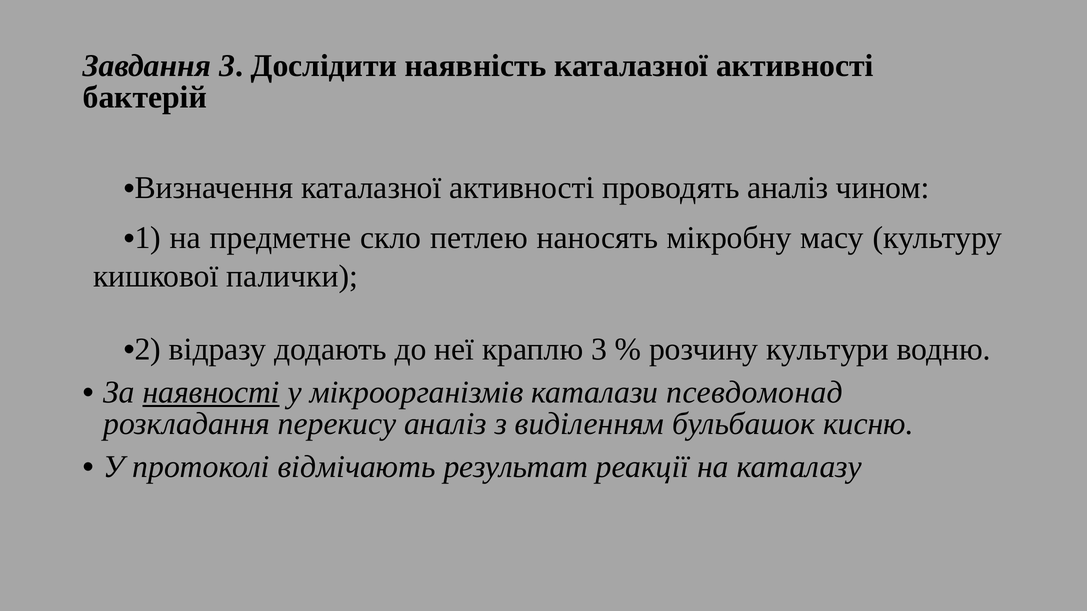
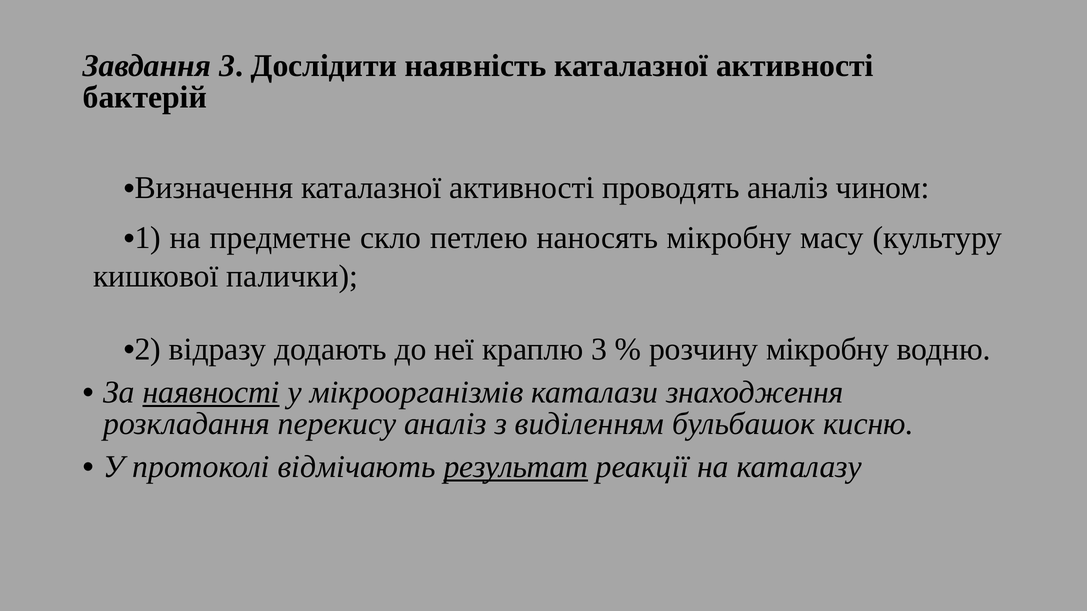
розчину культури: культури -> мікробну (828, 349)
псевдомонад: псевдомонад -> знаходження (755, 393)
результат underline: none -> present (516, 467)
